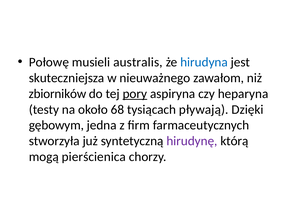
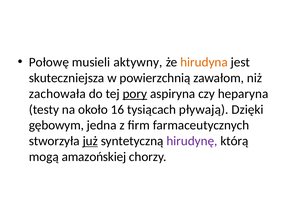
australis: australis -> aktywny (138, 62)
hirudyna colour: blue -> orange (204, 62)
nieuważnego: nieuważnego -> powierzchnią (155, 78)
zbiorników: zbiorników -> zachowała (57, 94)
68: 68 -> 16 (117, 109)
już underline: none -> present (90, 141)
pierścienica: pierścienica -> amazońskiej (94, 157)
